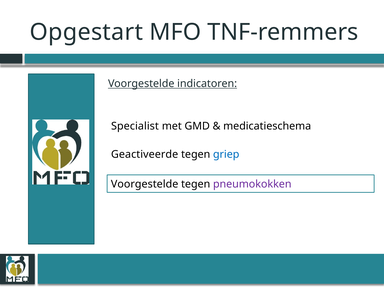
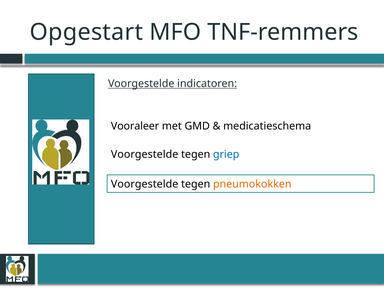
Specialist: Specialist -> Vooraleer (135, 126)
Geactiveerde: Geactiveerde -> Voorgestelde (145, 154)
pneumokokken colour: purple -> orange (252, 184)
